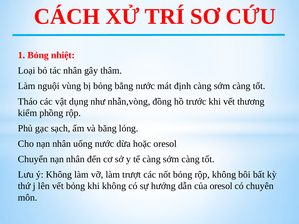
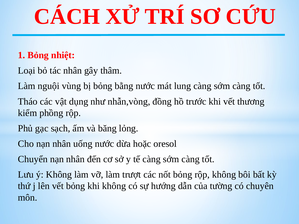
định: định -> lung (183, 86)
của oresol: oresol -> tường (221, 186)
